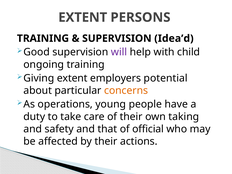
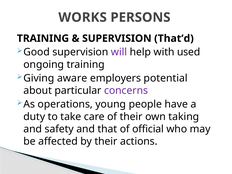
EXTENT: EXTENT -> WORKS (83, 17)
Idea’d: Idea’d -> That’d (174, 38)
child: child -> used (189, 52)
Giving extent: extent -> aware (72, 78)
concerns colour: orange -> purple (126, 91)
